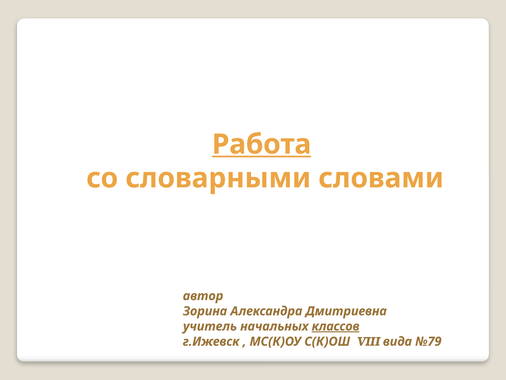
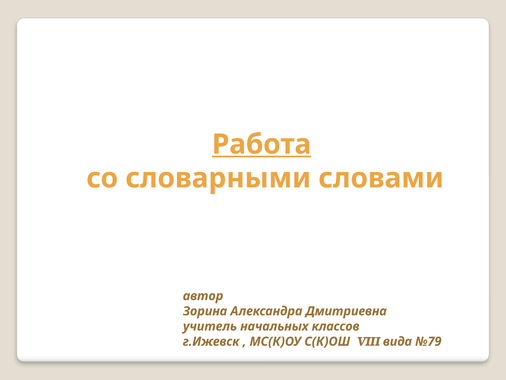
классов underline: present -> none (336, 326)
